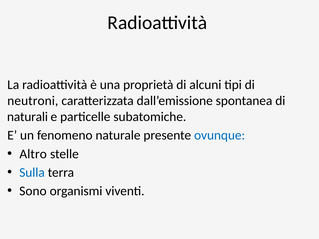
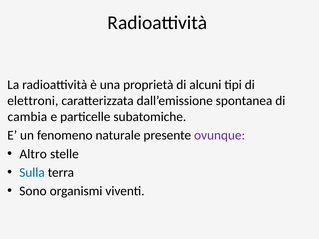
neutroni: neutroni -> elettroni (33, 101)
naturali: naturali -> cambia (27, 117)
ovunque colour: blue -> purple (220, 135)
